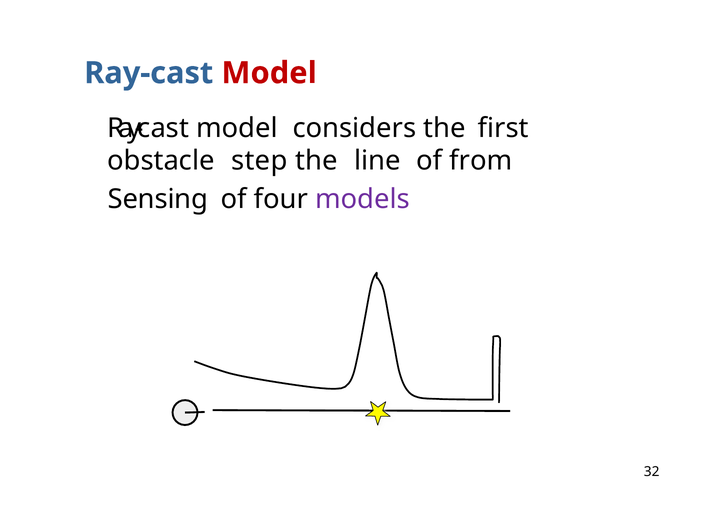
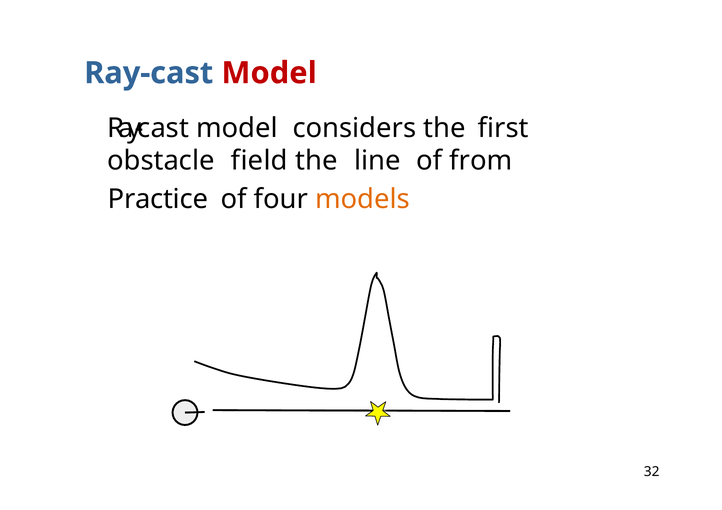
step: step -> field (259, 161)
Sensing: Sensing -> Practice (158, 199)
models colour: purple -> orange (363, 199)
